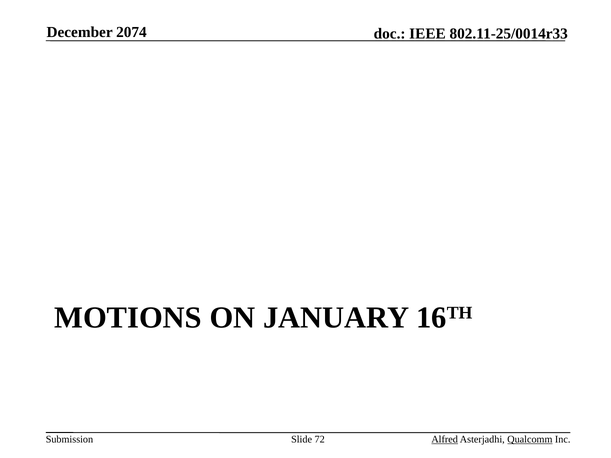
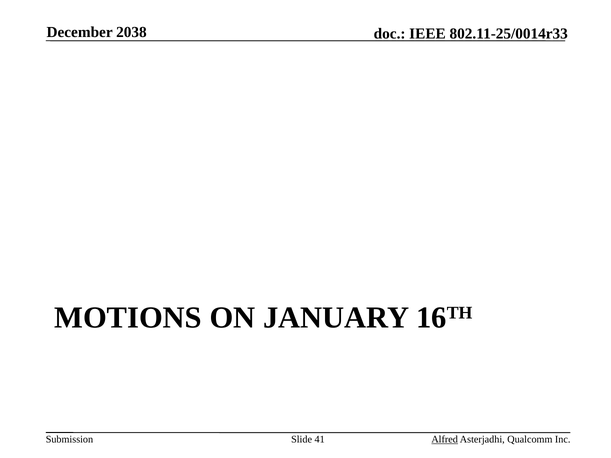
2074: 2074 -> 2038 (131, 32)
72: 72 -> 41 (320, 439)
Qualcomm underline: present -> none (530, 439)
